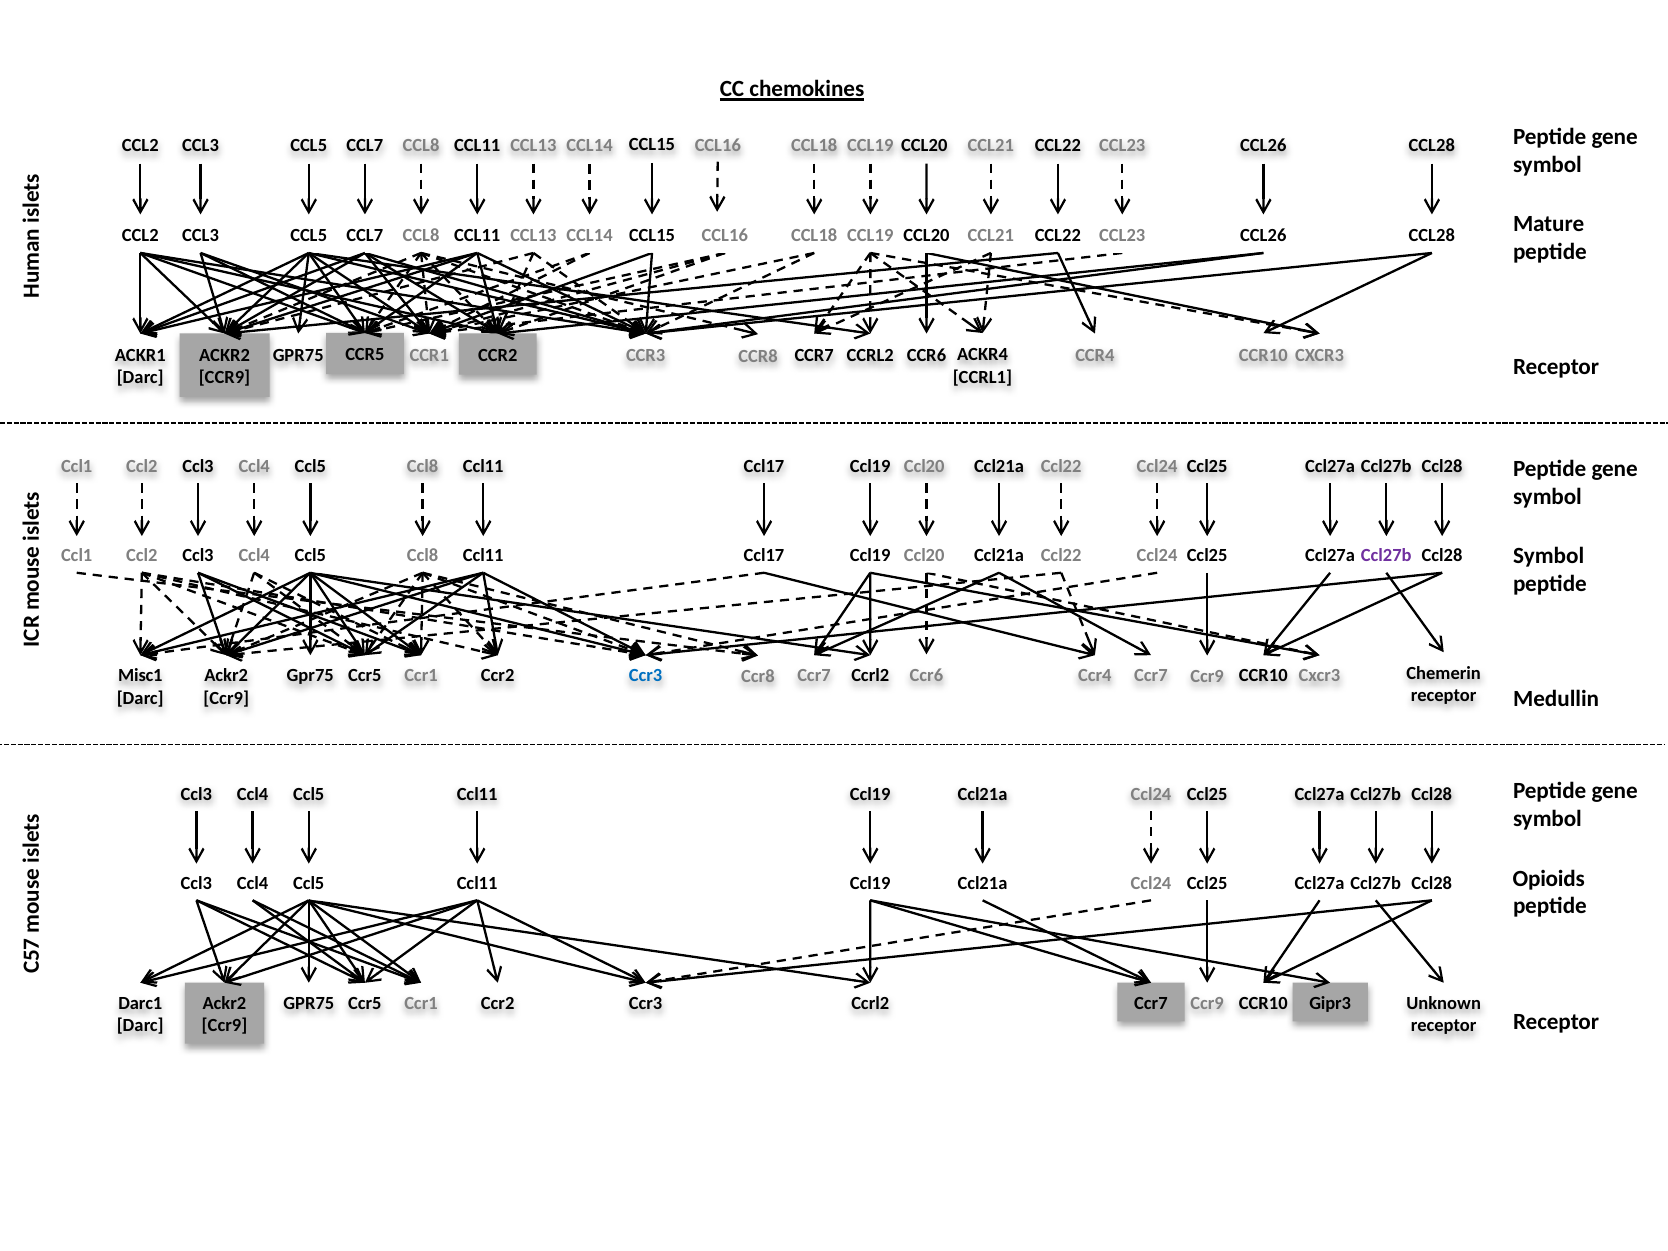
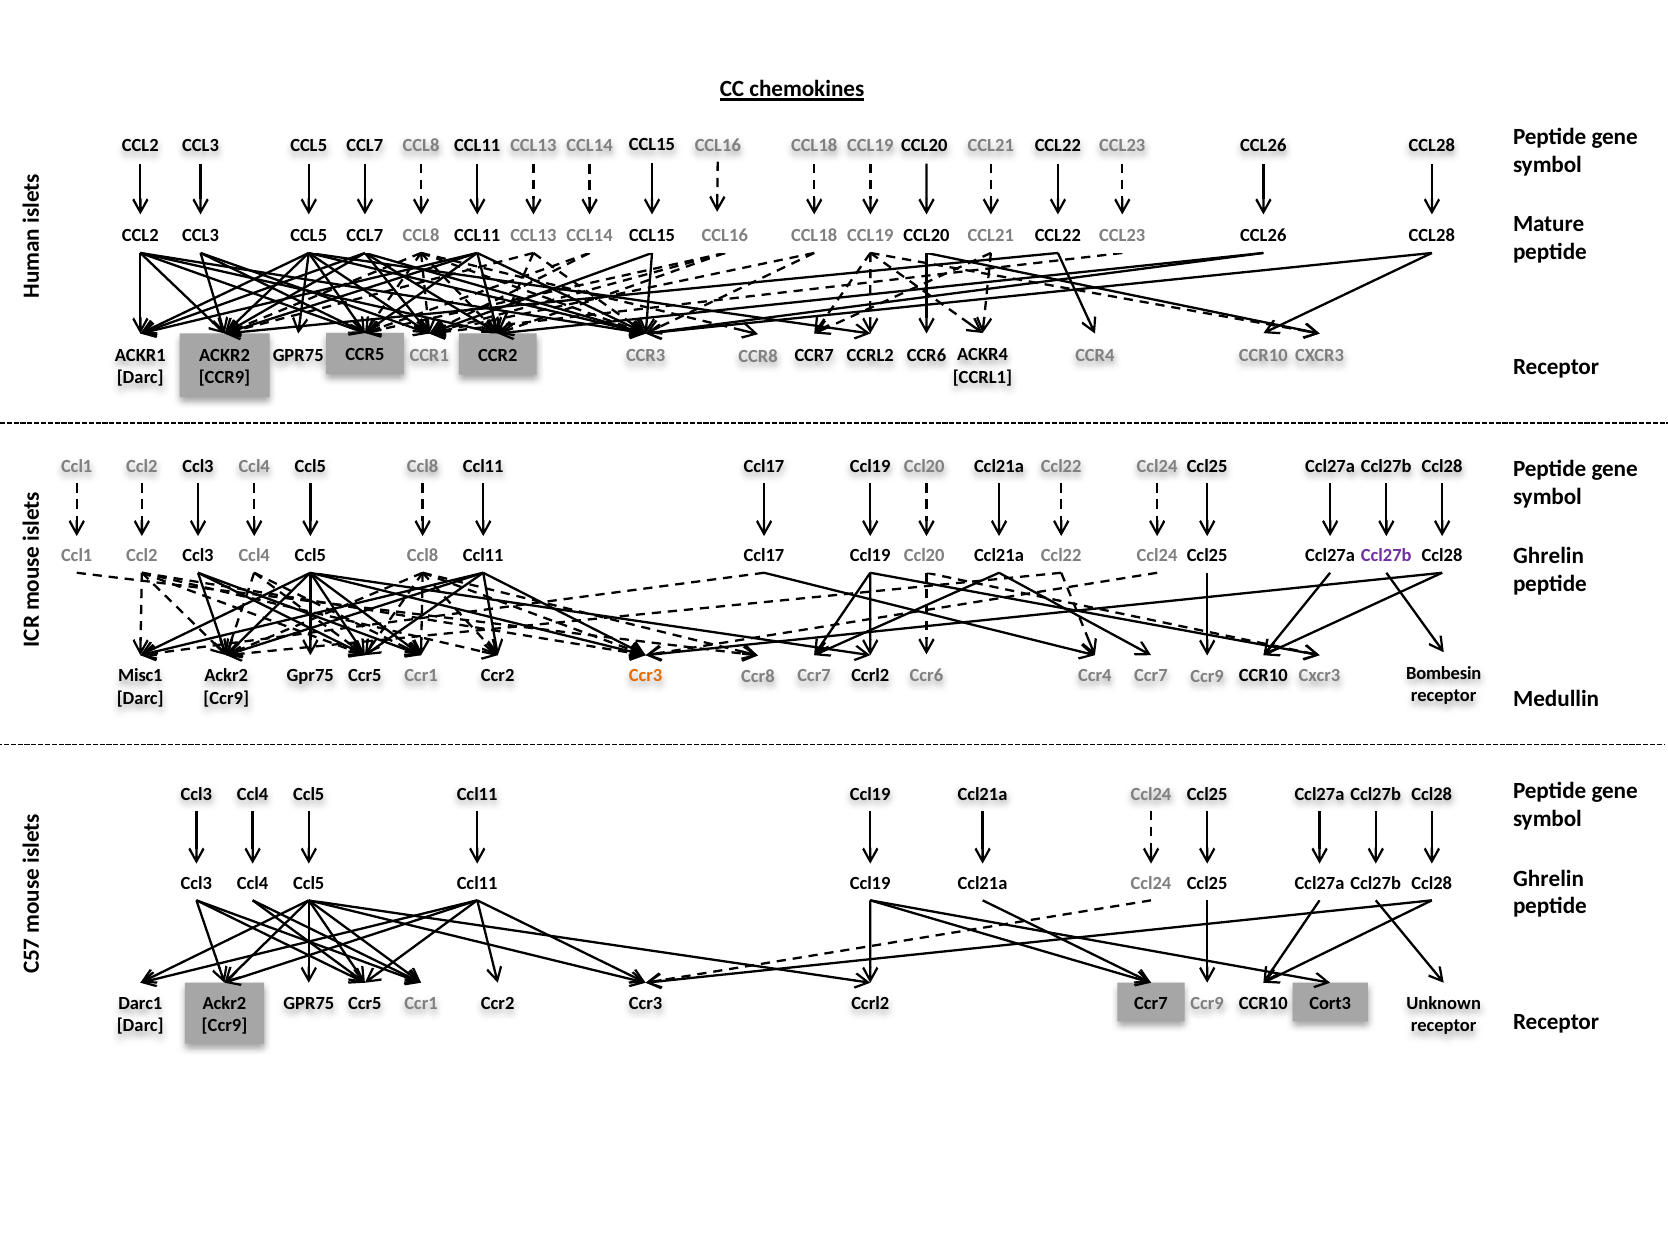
Symbol: Symbol -> Ghrelin (1549, 556)
Chemerin: Chemerin -> Bombesin (1444, 673)
Ccr3 colour: blue -> orange (646, 676)
Opioids: Opioids -> Ghrelin (1549, 878)
Gipr3: Gipr3 -> Cort3 (1330, 1003)
